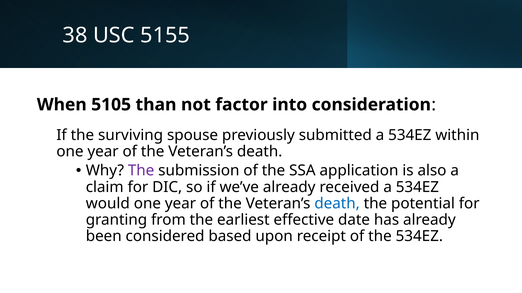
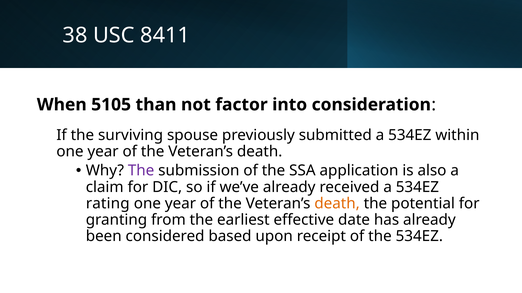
5155: 5155 -> 8411 (165, 36)
would: would -> rating (108, 204)
death colour: blue -> orange (337, 204)
